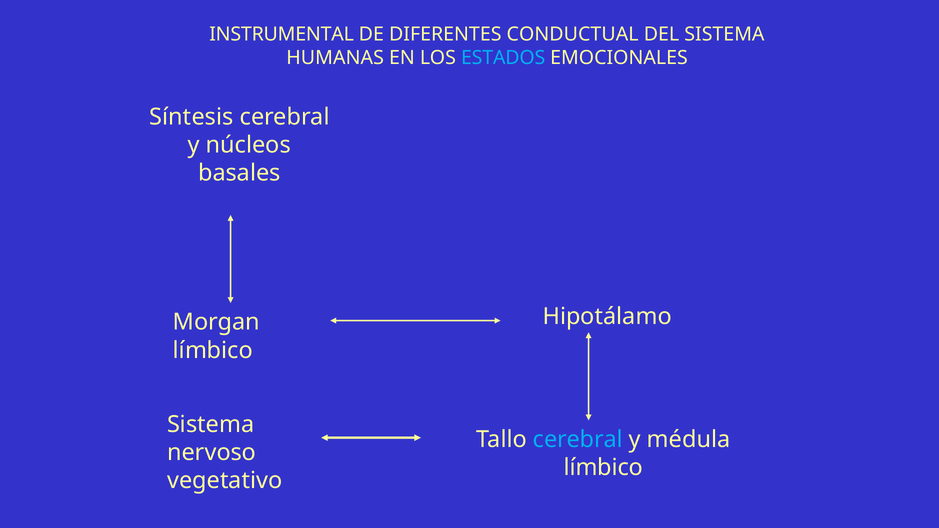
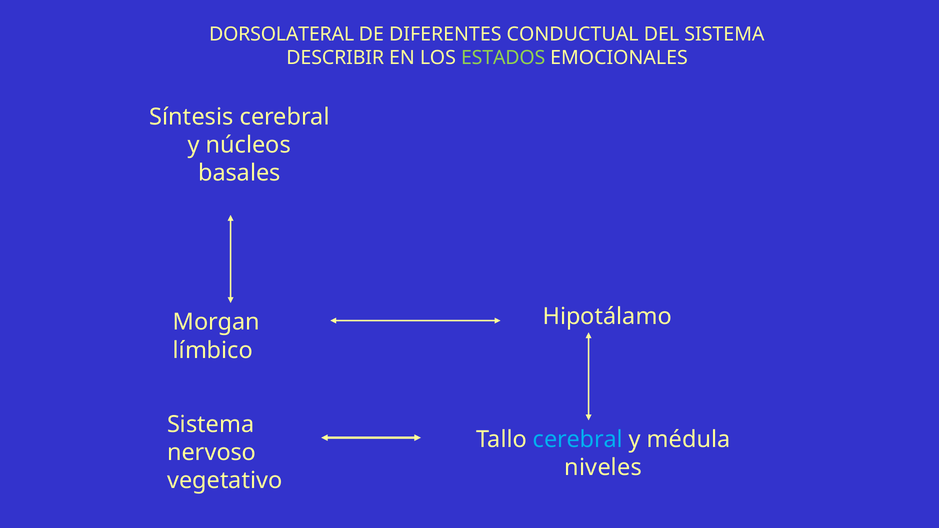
INSTRUMENTAL: INSTRUMENTAL -> DORSOLATERAL (282, 34)
HUMANAS: HUMANAS -> DESCRIBIR (335, 58)
ESTADOS colour: light blue -> light green (503, 58)
límbico: límbico -> niveles (603, 468)
